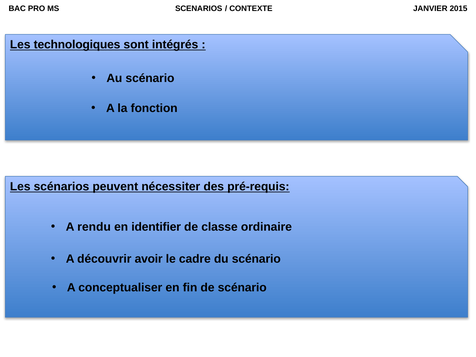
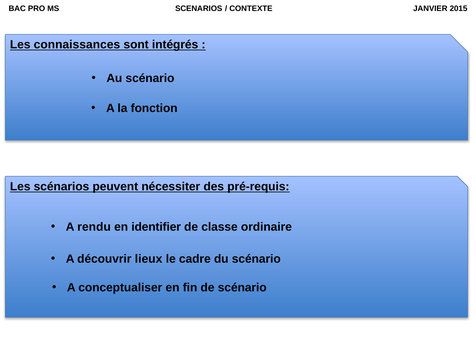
technologiques: technologiques -> connaissances (77, 45)
avoir: avoir -> lieux (149, 259)
